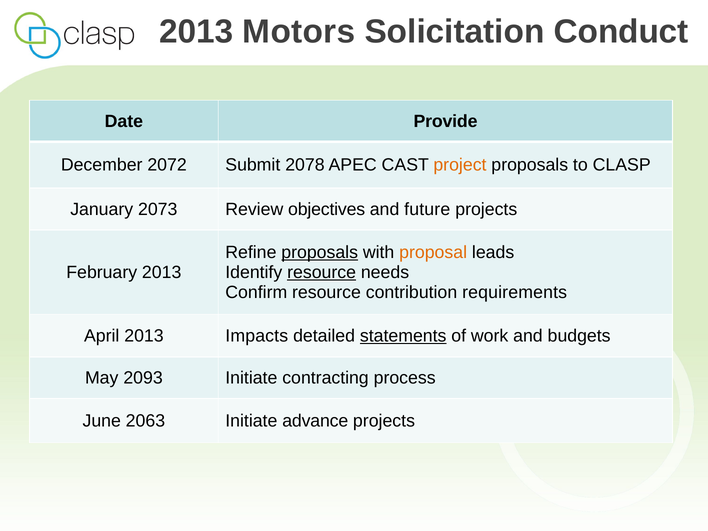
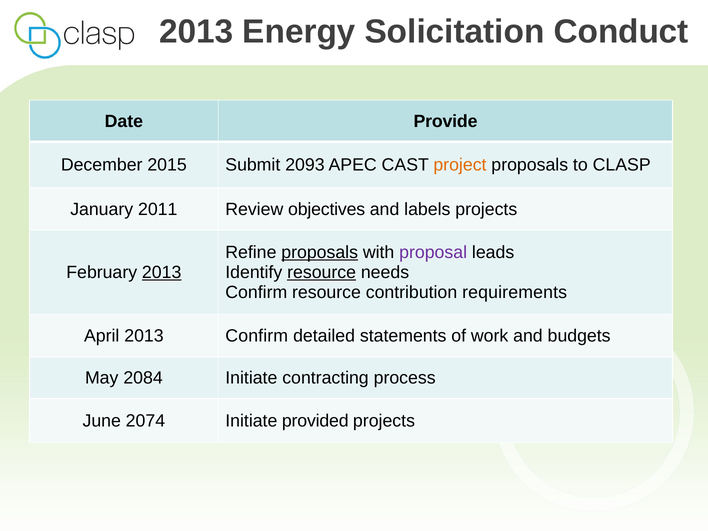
Motors: Motors -> Energy (299, 32)
2072: 2072 -> 2015 (167, 165)
2078: 2078 -> 2093 (305, 165)
2073: 2073 -> 2011 (158, 209)
future: future -> labels (427, 209)
proposal colour: orange -> purple (433, 253)
2013 underline: none -> present (162, 272)
2013 Impacts: Impacts -> Confirm (257, 336)
statements underline: present -> none (403, 336)
2093: 2093 -> 2084 (143, 378)
2063: 2063 -> 2074 (145, 421)
advance: advance -> provided (315, 421)
